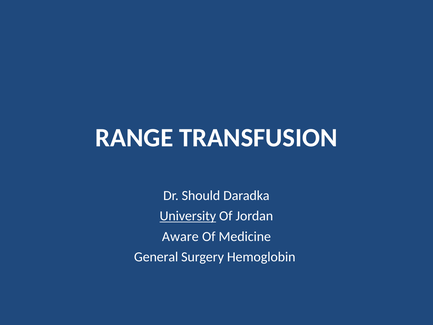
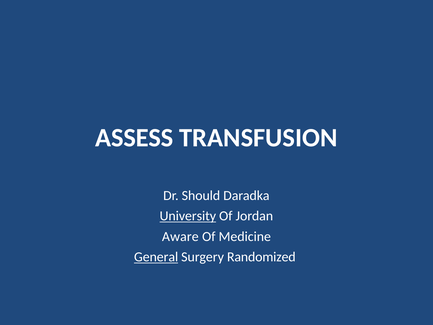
RANGE: RANGE -> ASSESS (134, 138)
General underline: none -> present (156, 257)
Hemoglobin: Hemoglobin -> Randomized (261, 257)
